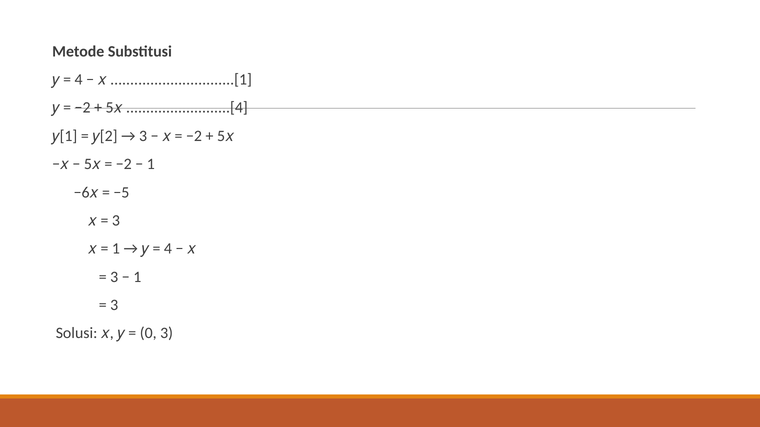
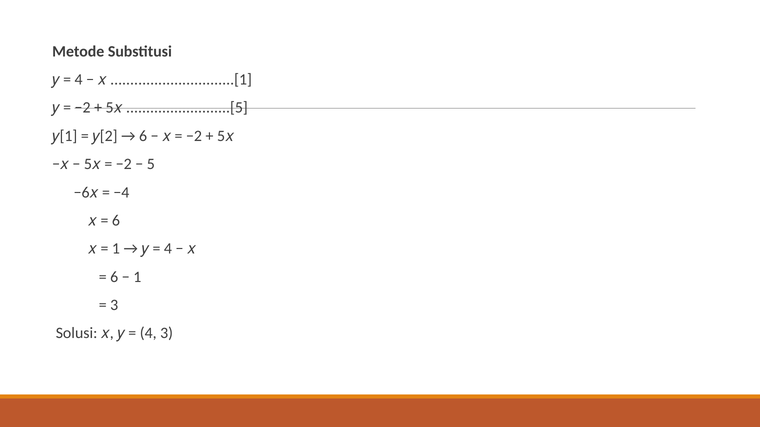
..........................[4: ..........................[4 -> ..........................[5 (187, 108)
3: 3 -> 6 (143, 136)
1: 1 -> 5 (151, 164)
−5: −5 -> −4 (121, 193)
3: 3 -> 6 (116, 221)
3: 3 -> 6 (114, 277)
0: 0 -> 4 (148, 334)
